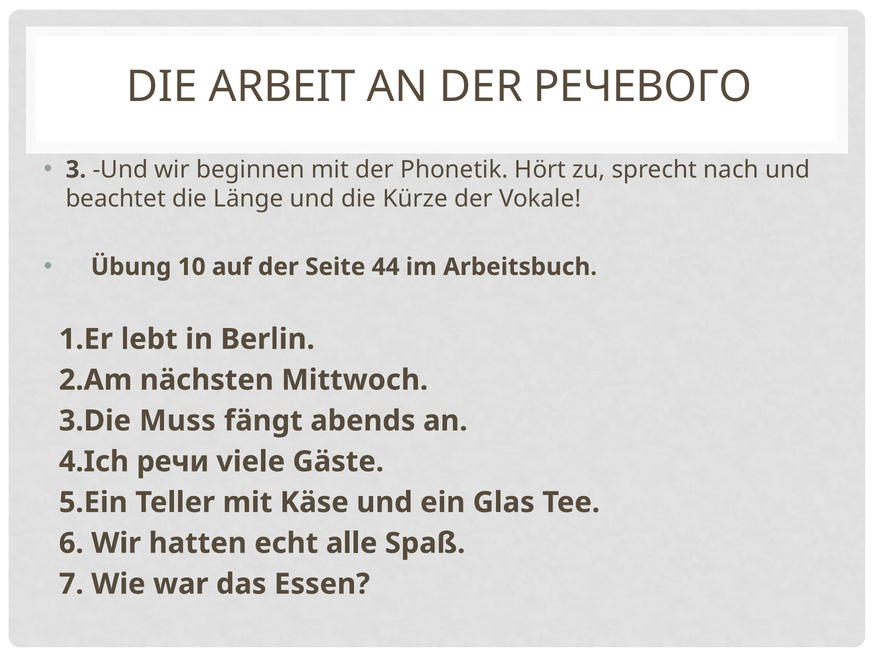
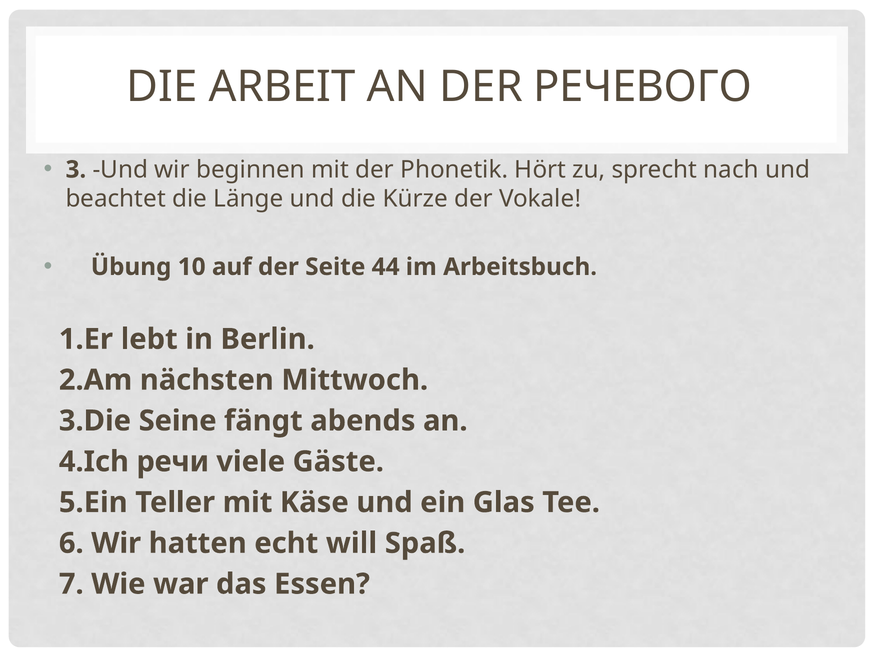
Muss: Muss -> Seine (178, 421)
alle: alle -> will (351, 543)
